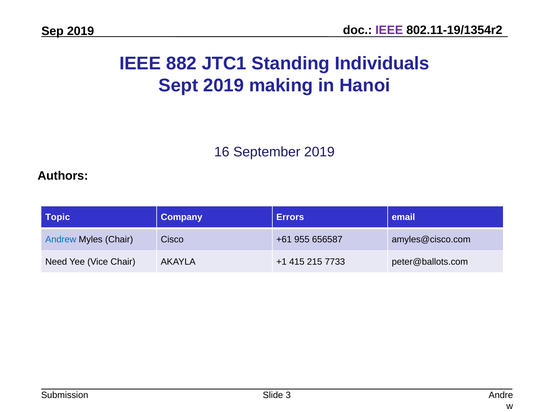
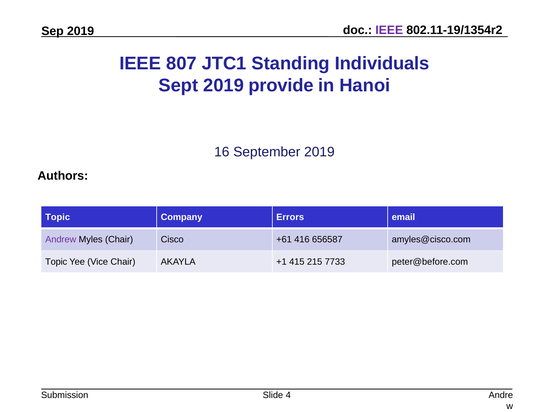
882: 882 -> 807 (181, 63)
making: making -> provide (281, 85)
Andrew colour: blue -> purple (61, 239)
955: 955 -> 416 (302, 239)
Need: Need -> Topic (56, 262)
peter@ballots.com: peter@ballots.com -> peter@before.com (430, 262)
3: 3 -> 4 (288, 395)
